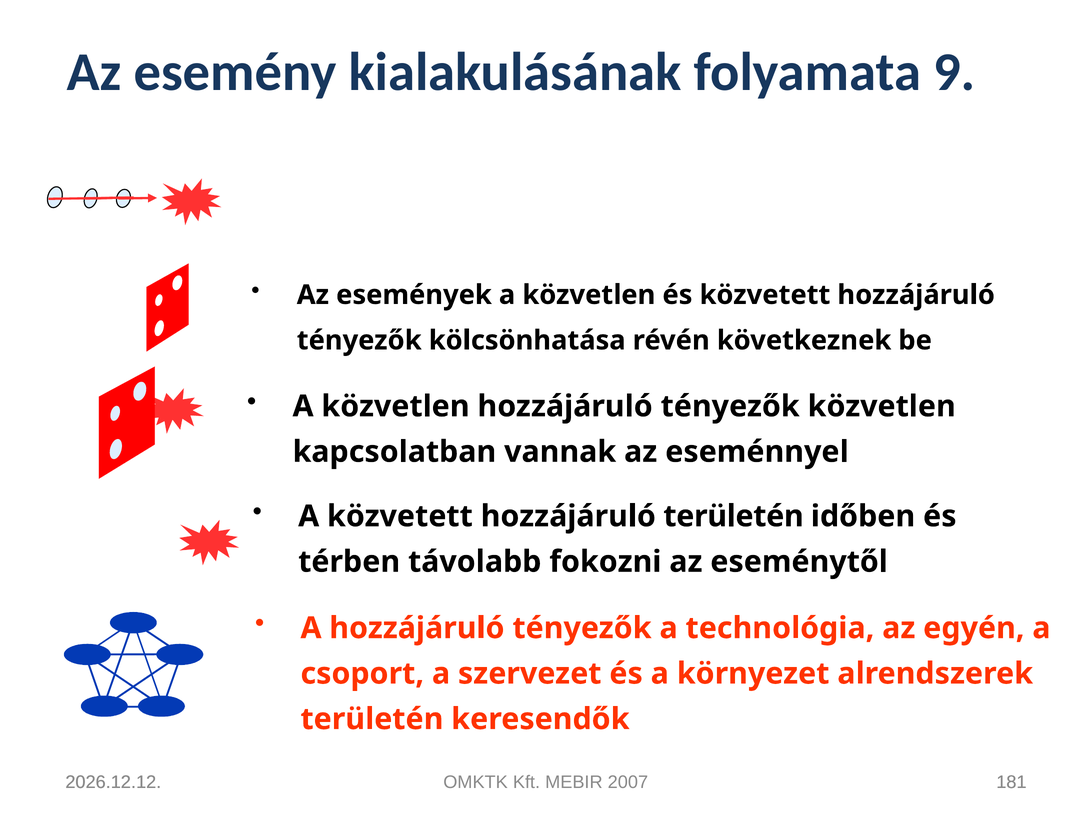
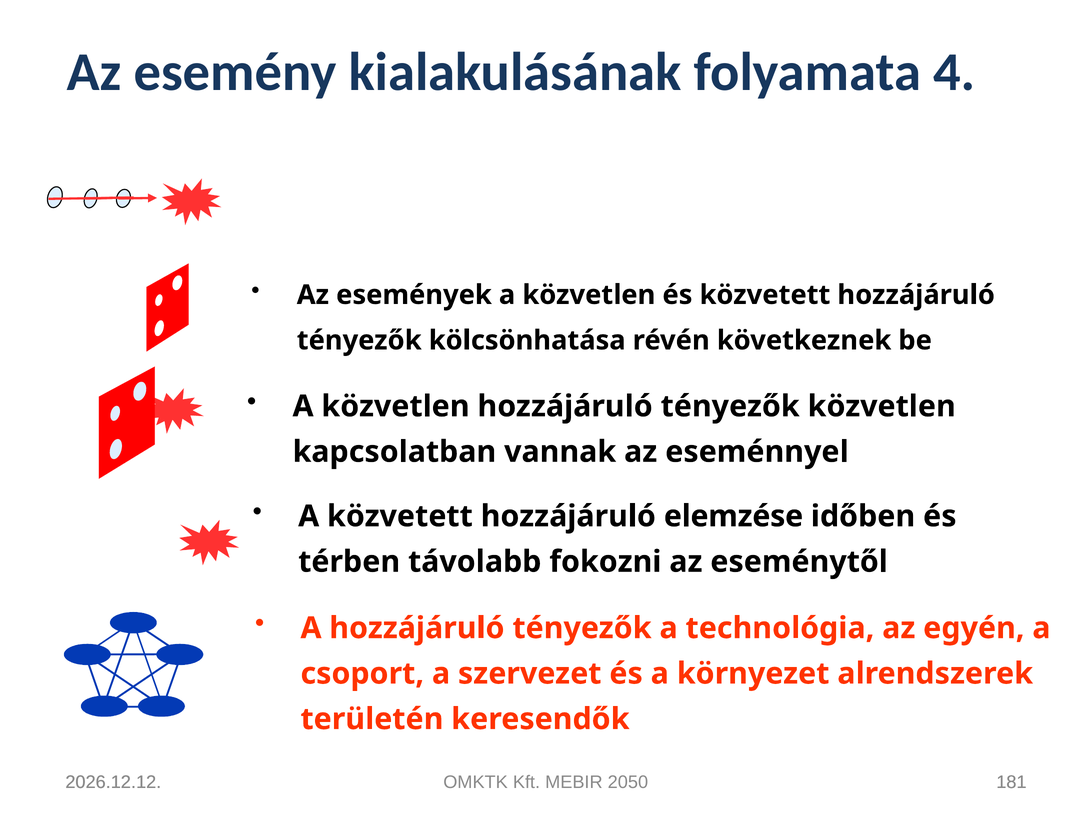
9: 9 -> 4 (954, 72)
hozzájáruló területén: területén -> elemzése (734, 516)
2007: 2007 -> 2050 (628, 782)
